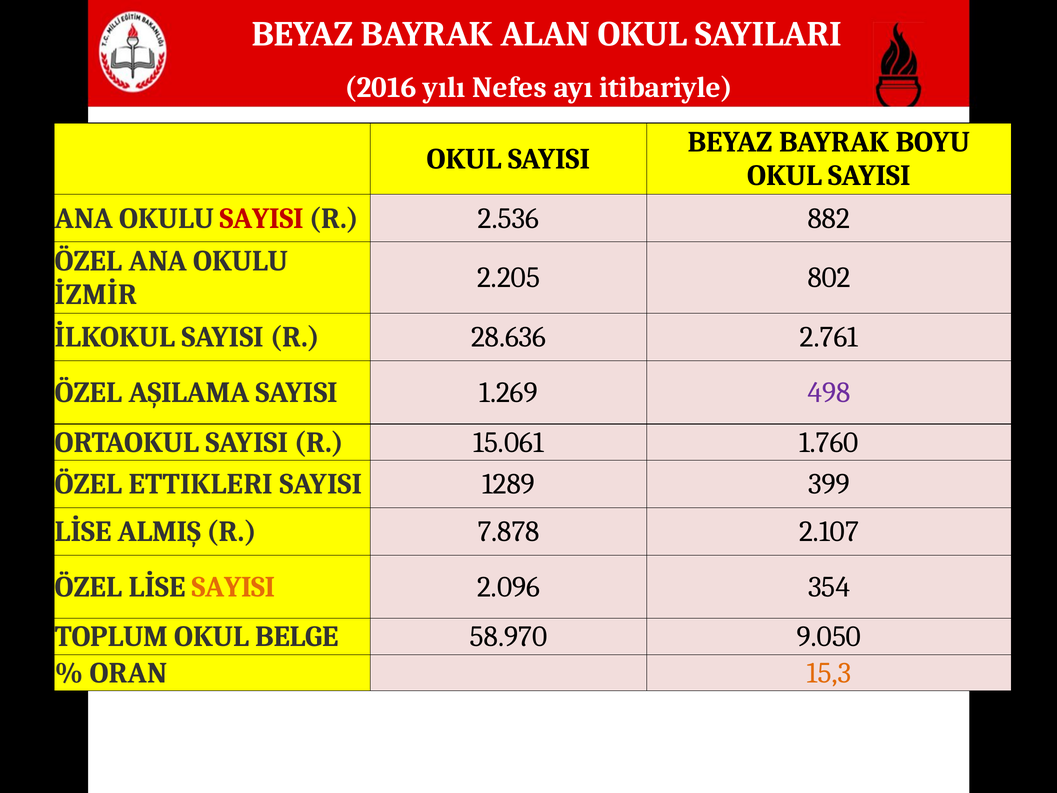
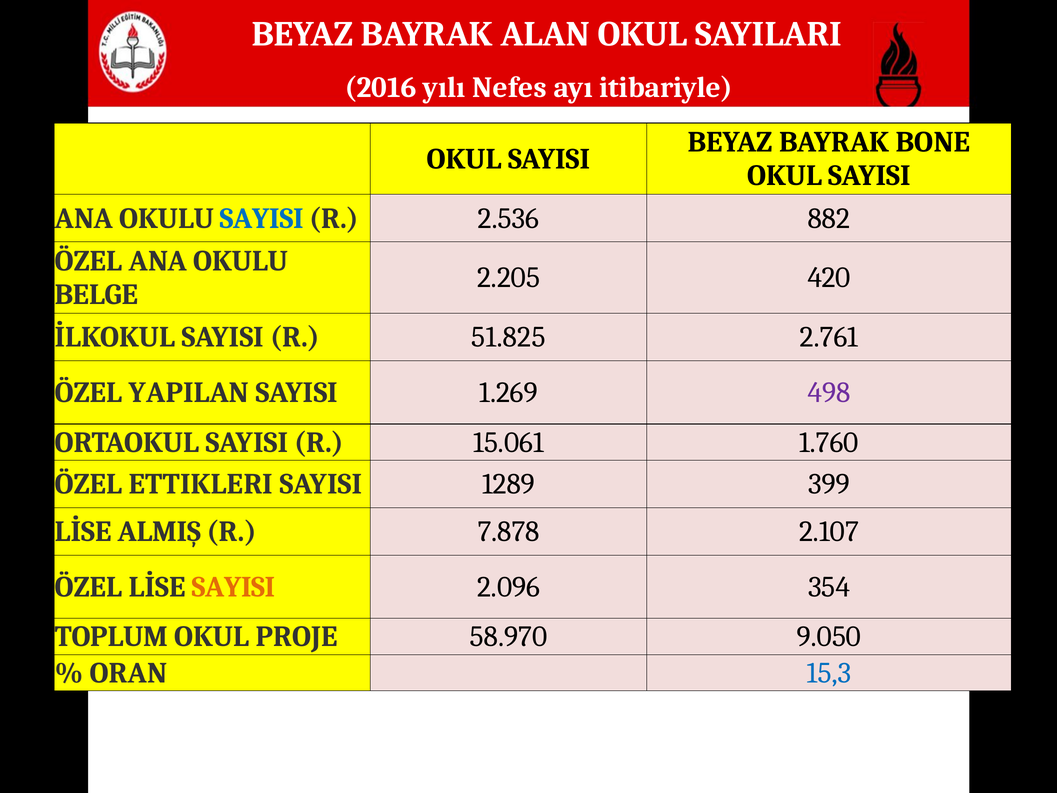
BOYU: BOYU -> BONE (933, 142)
SAYISI colour: red -> blue (262, 218)
802: 802 -> 420 (829, 278)
İZMİR: İZMİR -> BELGE (96, 295)
28.636: 28.636 -> 51.825 (508, 337)
AŞILAMA: AŞILAMA -> YAPILAN (189, 392)
BELGE: BELGE -> PROJE (297, 637)
15,3 colour: orange -> blue (829, 673)
